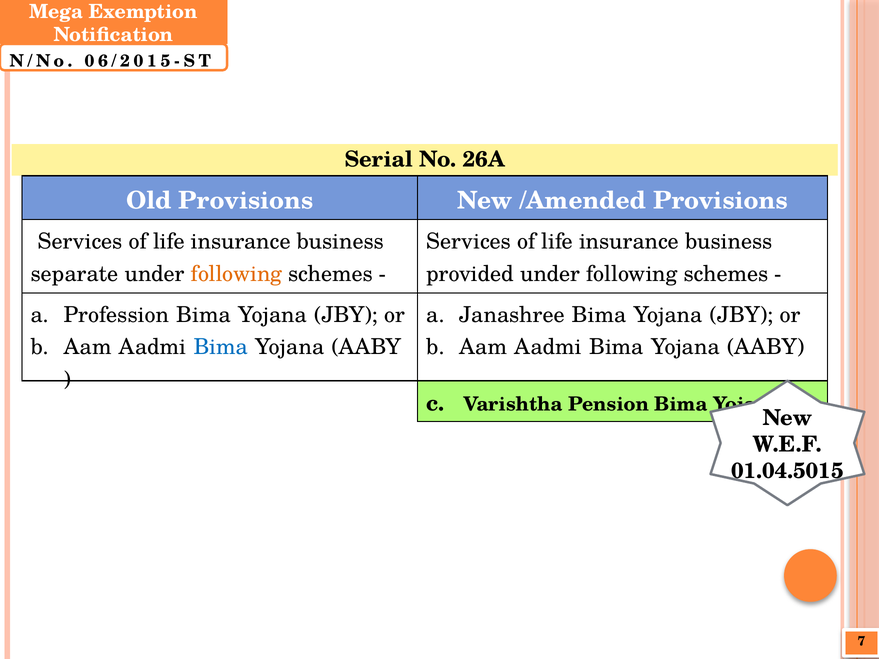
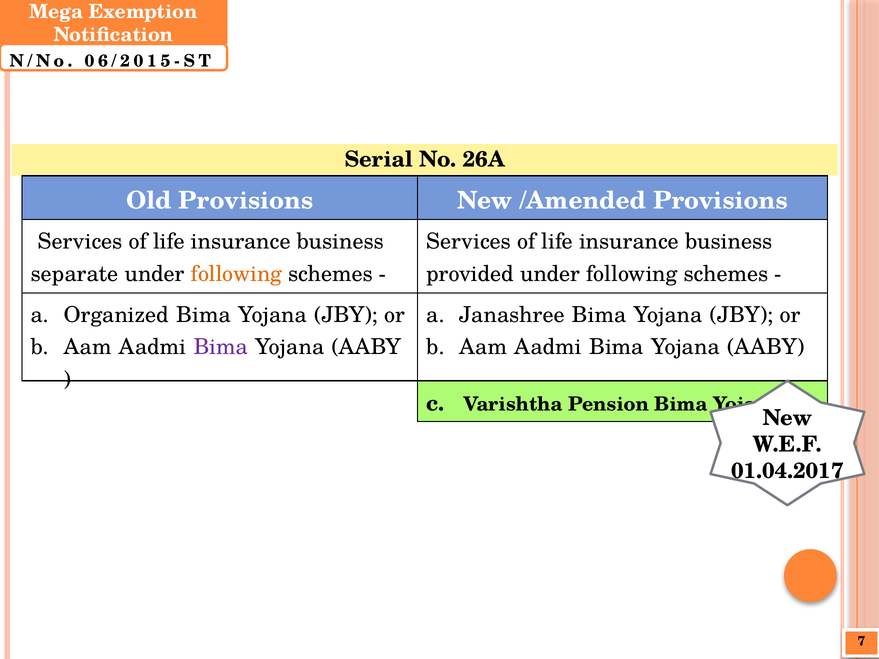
Profession: Profession -> Organized (116, 315)
Bima colour: blue -> purple (221, 347)
01.04.5015: 01.04.5015 -> 01.04.2017 (787, 471)
